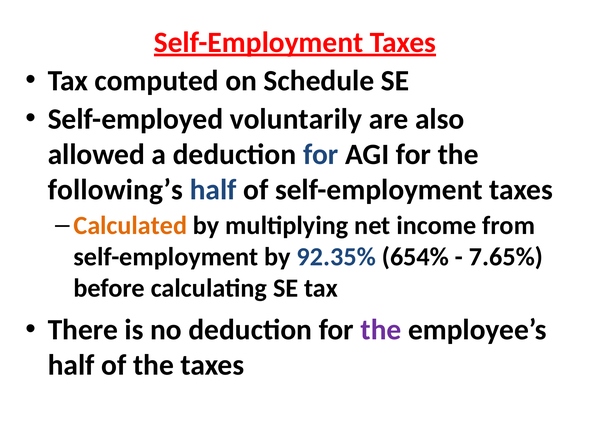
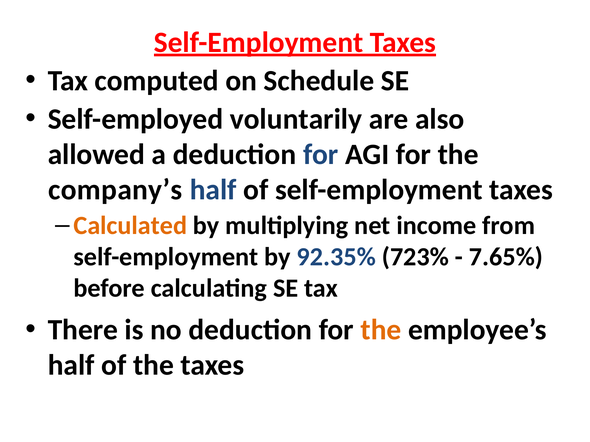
following’s: following’s -> company’s (115, 190)
654%: 654% -> 723% (415, 257)
the colour: purple -> orange (381, 330)
